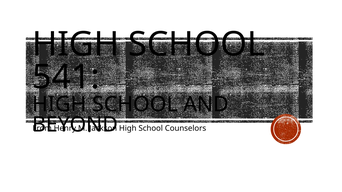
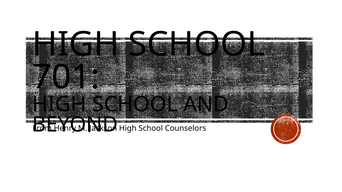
541: 541 -> 701 (66, 77)
